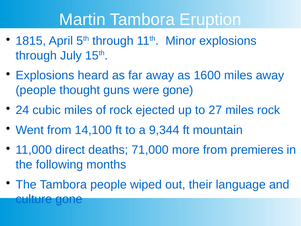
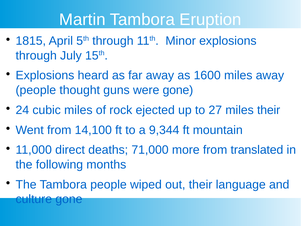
miles rock: rock -> their (269, 110)
premieres: premieres -> translated (257, 150)
